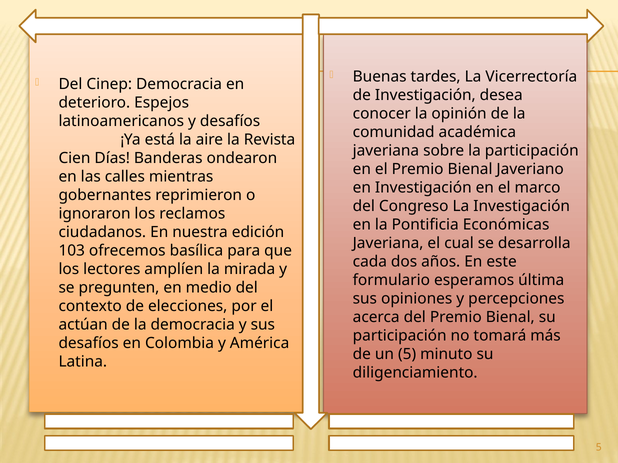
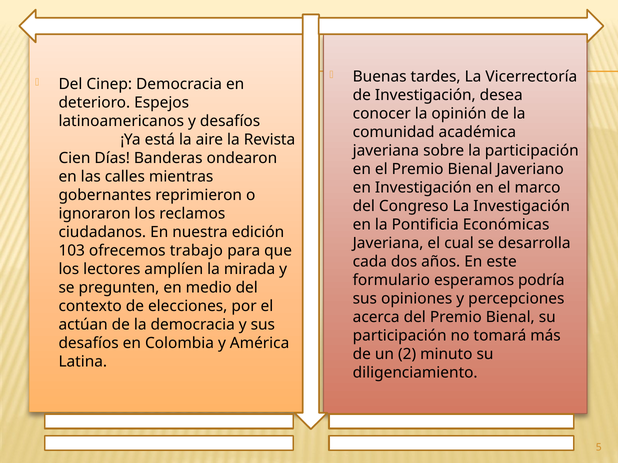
basílica: basílica -> trabajo (196, 251)
última: última -> podría (541, 281)
un 5: 5 -> 2 (407, 355)
